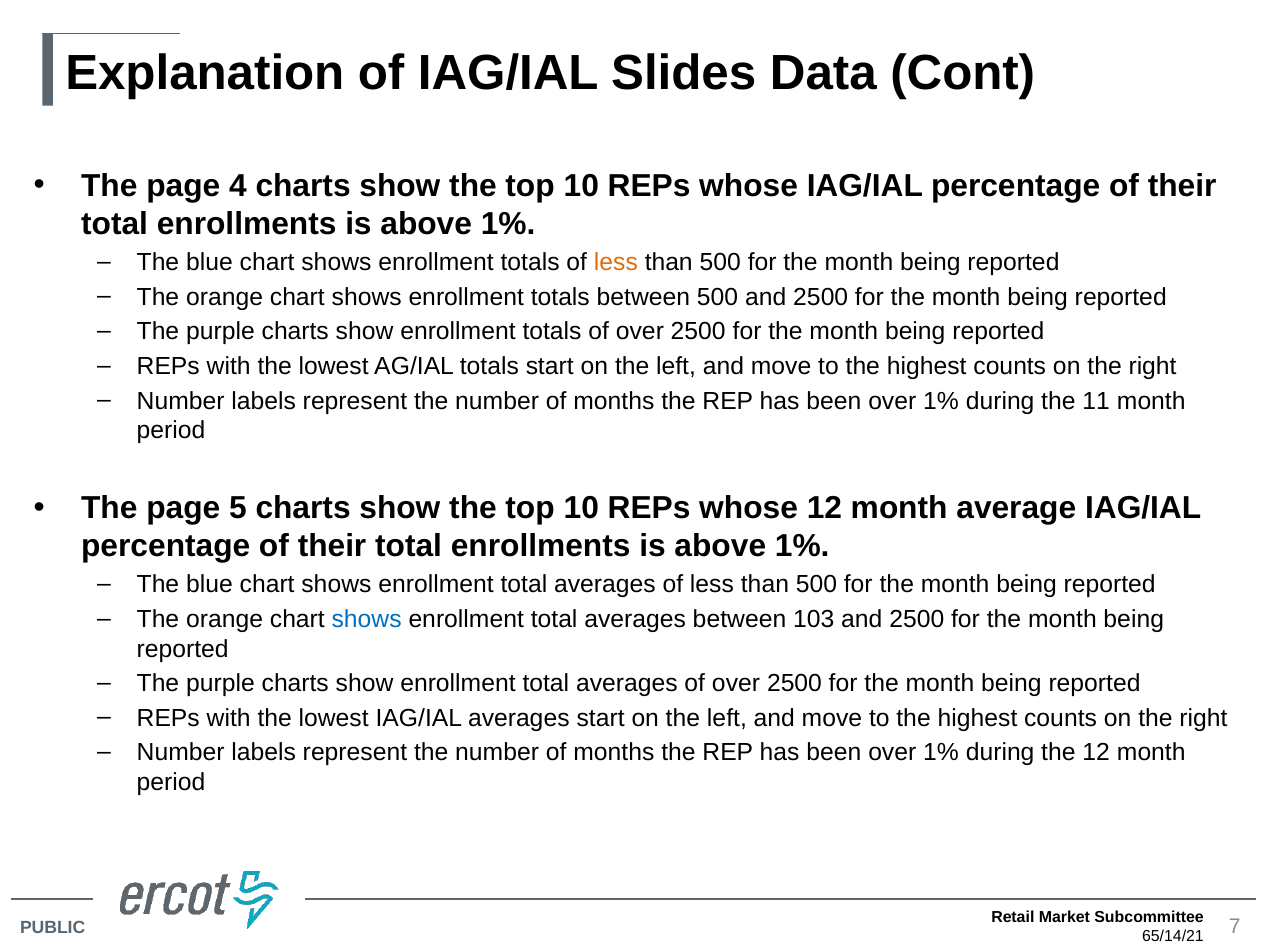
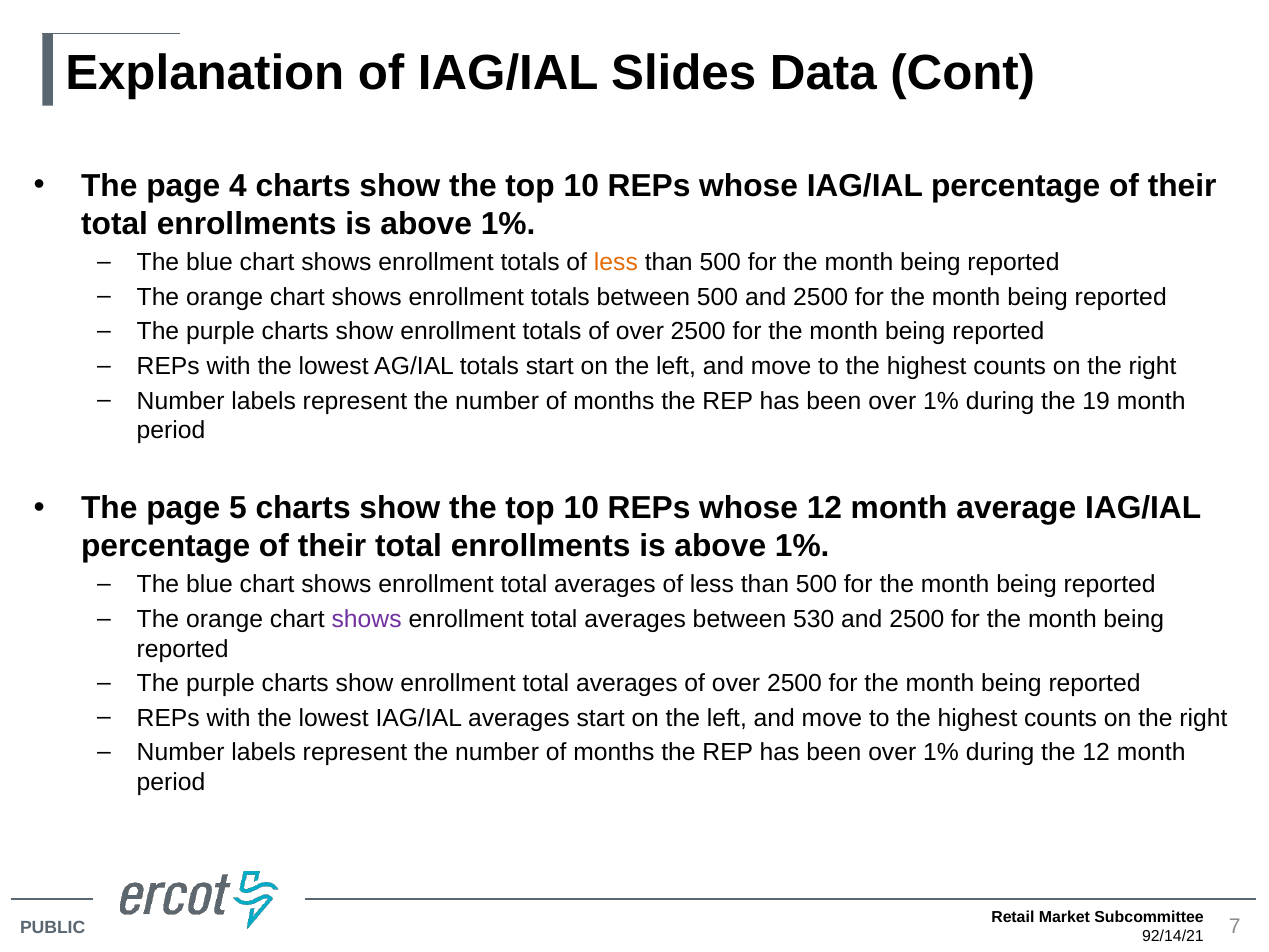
11: 11 -> 19 (1096, 401)
shows colour: blue -> purple (367, 619)
103: 103 -> 530 (814, 619)
65/14/21: 65/14/21 -> 92/14/21 (1173, 936)
